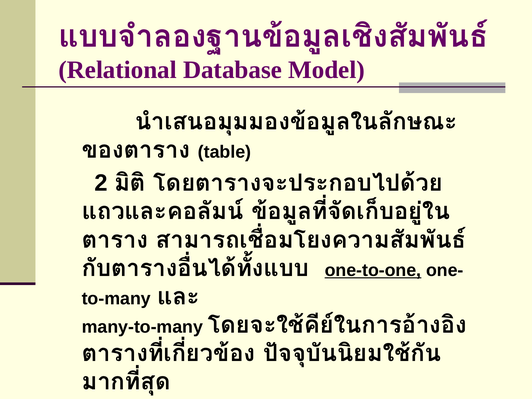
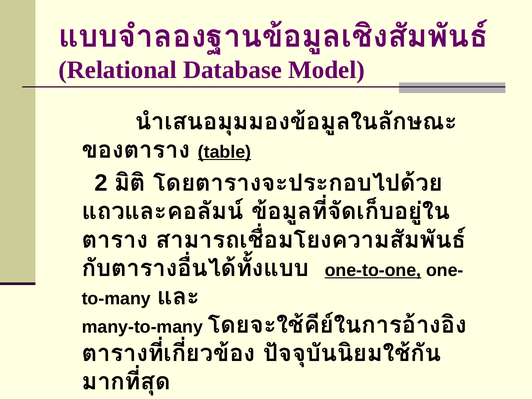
table underline: none -> present (225, 152)
